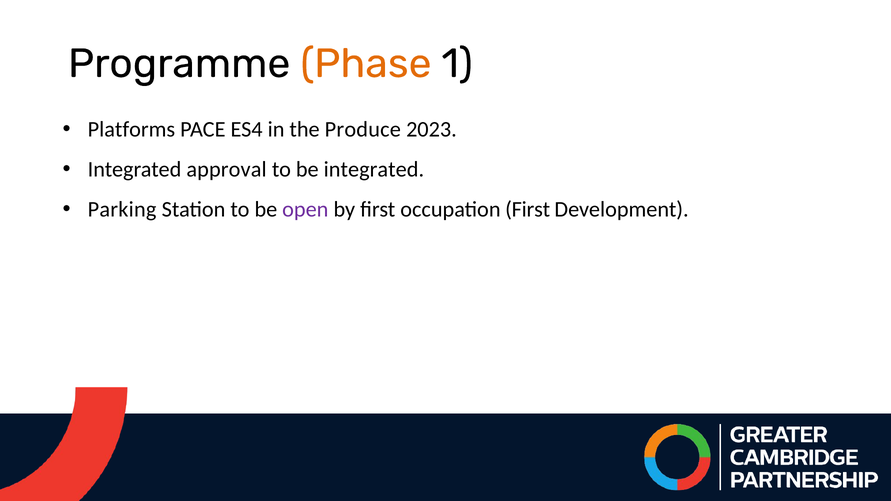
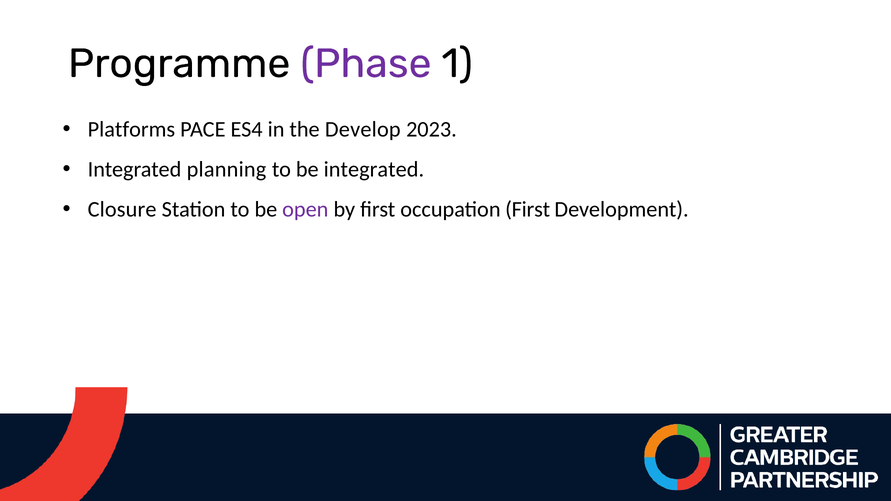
Phase colour: orange -> purple (366, 64)
Produce: Produce -> Develop (363, 130)
approval: approval -> planning (226, 170)
Parking: Parking -> Closure (122, 210)
